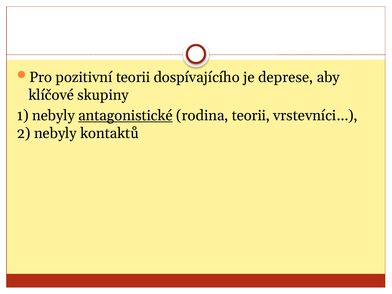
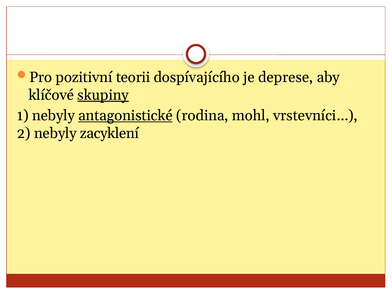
skupiny underline: none -> present (103, 95)
rodina teorii: teorii -> mohl (251, 116)
kontaktů: kontaktů -> zacyklení (110, 133)
